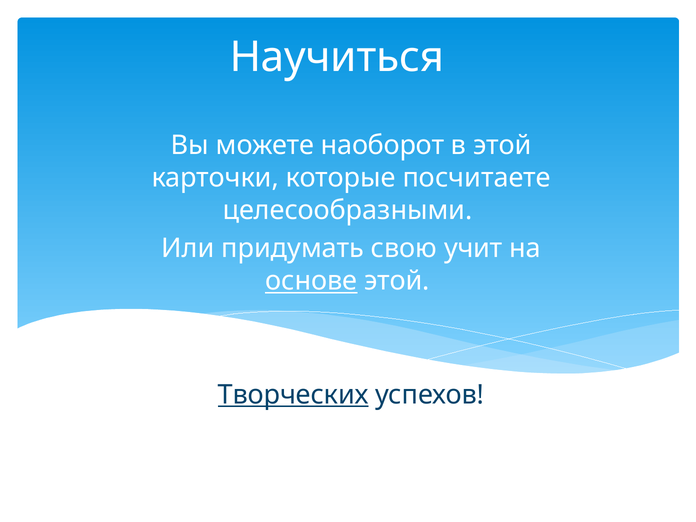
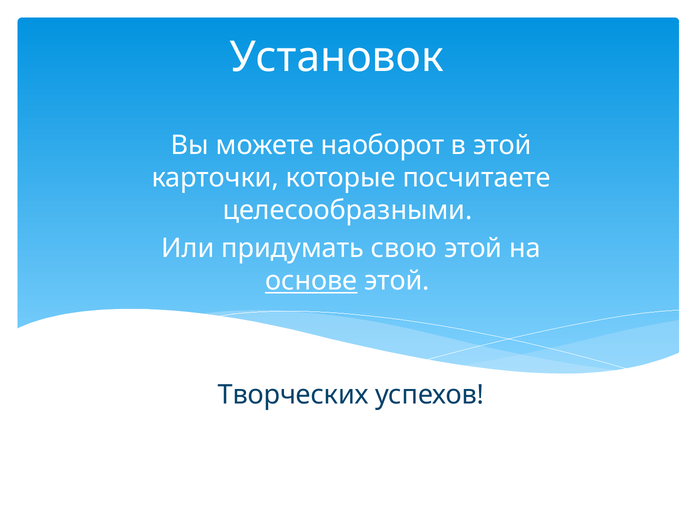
Научиться: Научиться -> Установок (337, 57)
свою учит: учит -> этой (473, 248)
Творческих underline: present -> none (293, 395)
